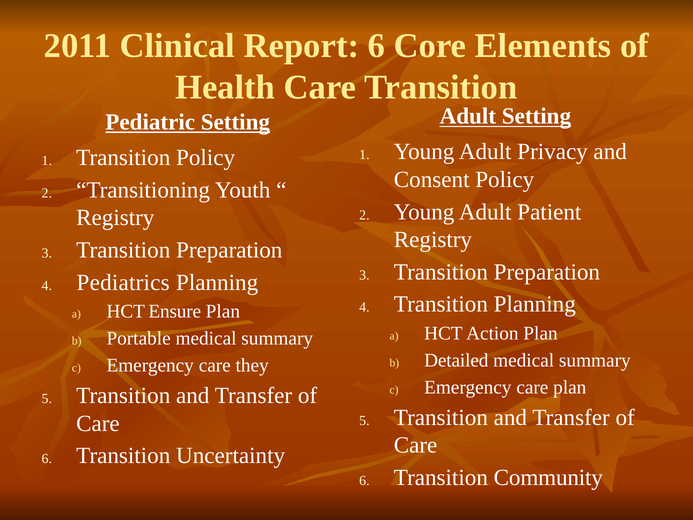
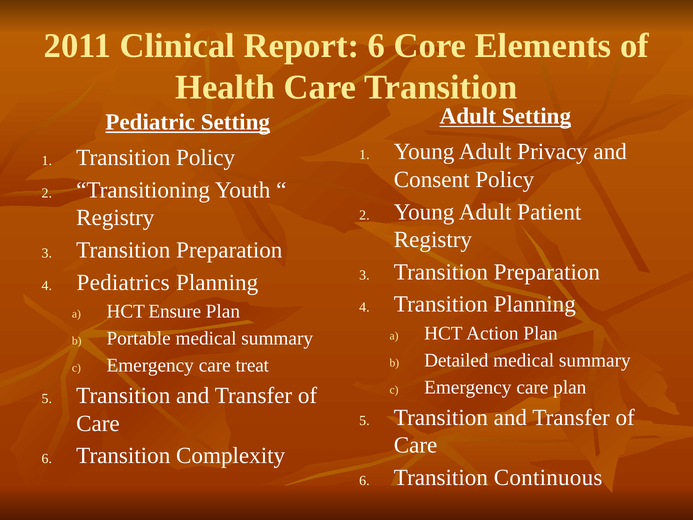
they: they -> treat (252, 365)
Uncertainty: Uncertainty -> Complexity (231, 456)
Community: Community -> Continuous (548, 477)
